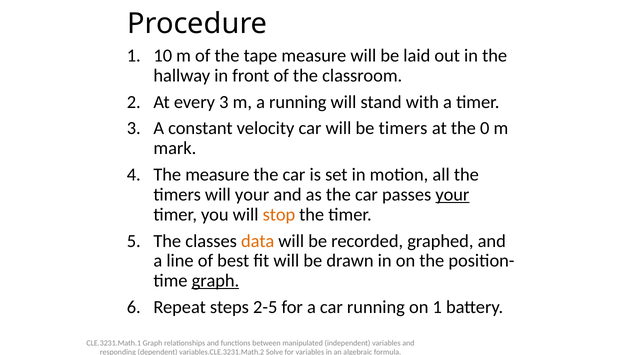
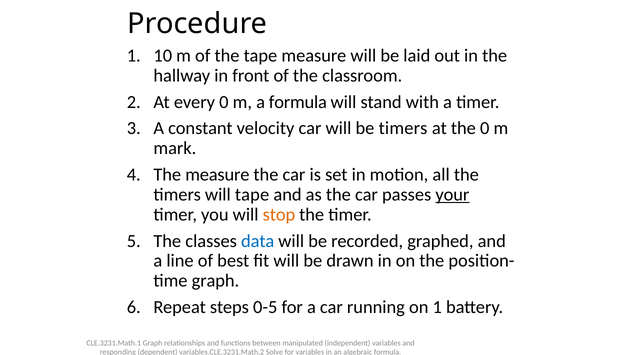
every 3: 3 -> 0 (224, 102)
a running: running -> formula (298, 102)
will your: your -> tape (252, 195)
data colour: orange -> blue (258, 241)
graph underline: present -> none (215, 281)
2-5: 2-5 -> 0-5 (265, 308)
